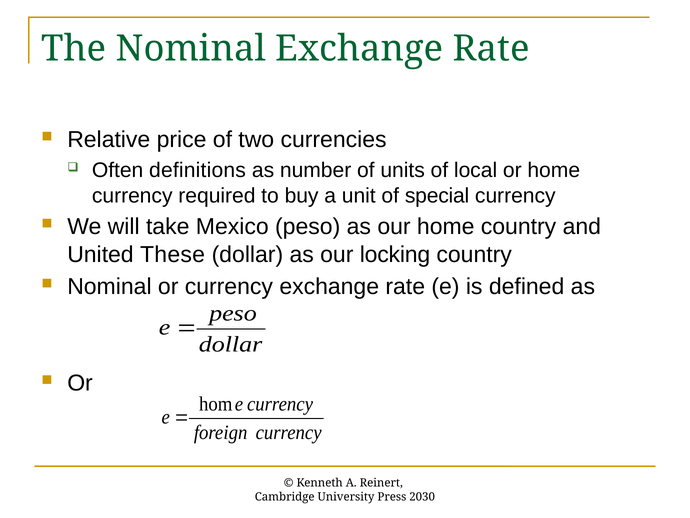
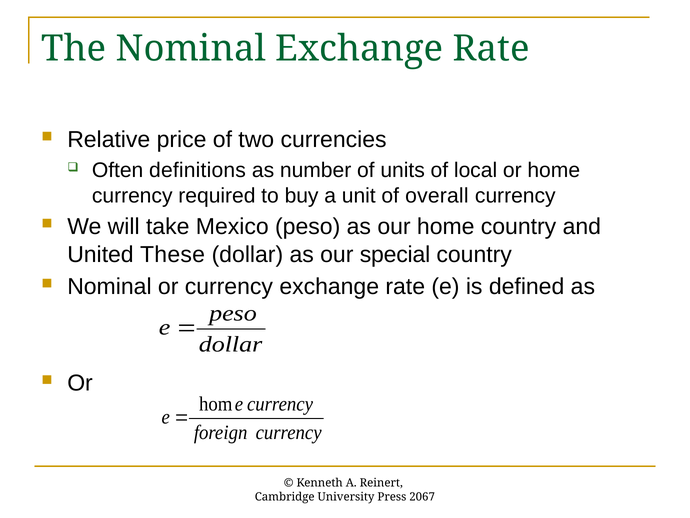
special: special -> overall (437, 195)
locking: locking -> special (395, 254)
2030: 2030 -> 2067 (422, 496)
